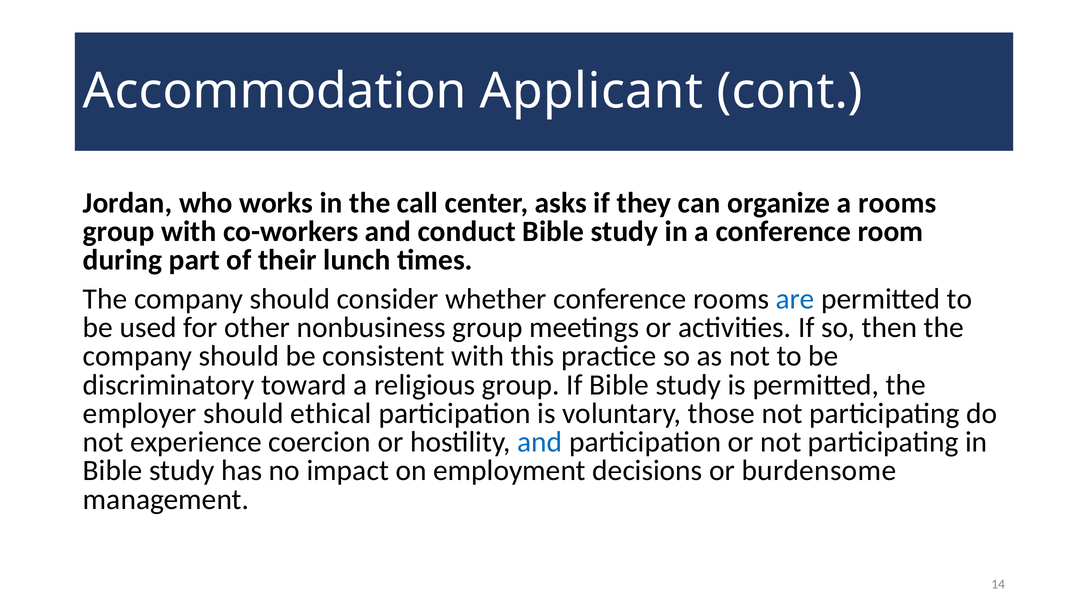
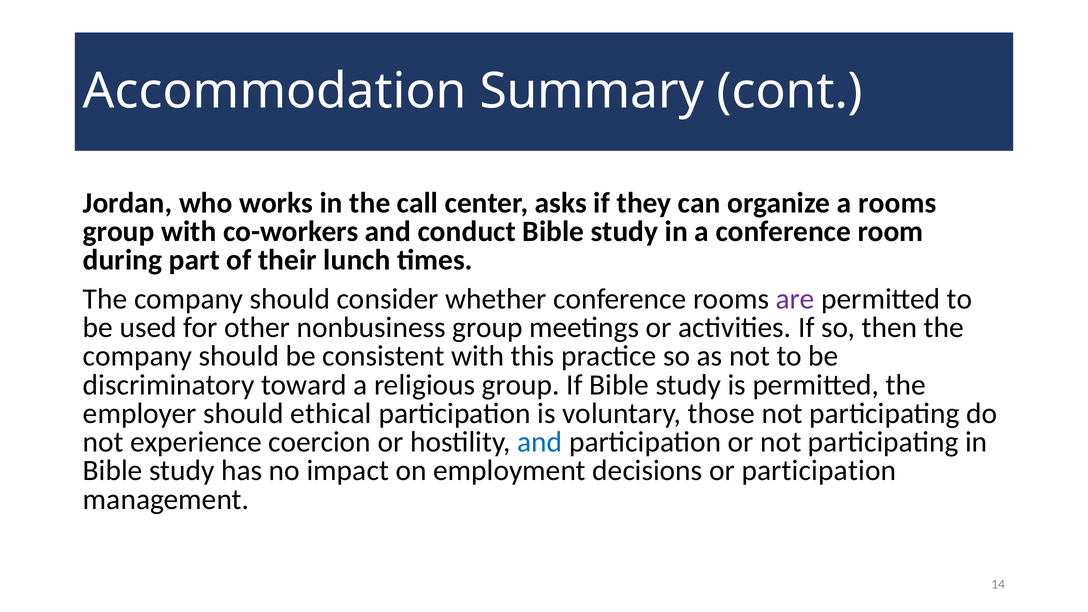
Applicant: Applicant -> Summary (592, 91)
are colour: blue -> purple (795, 299)
or burdensome: burdensome -> participation (819, 471)
